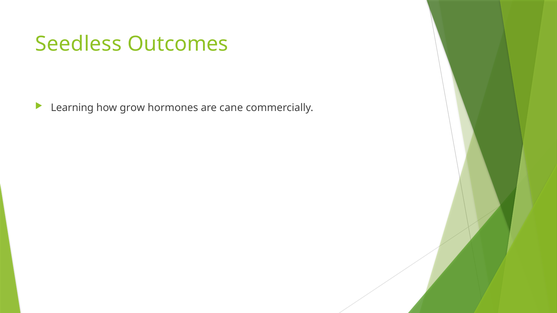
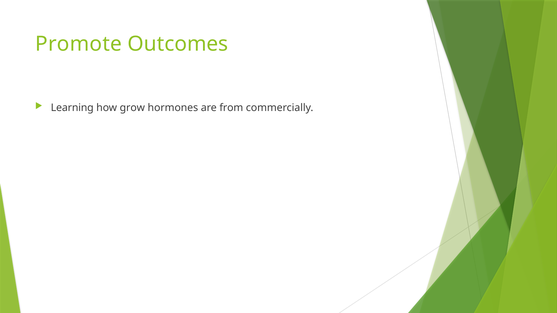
Seedless: Seedless -> Promote (79, 44)
cane: cane -> from (231, 108)
